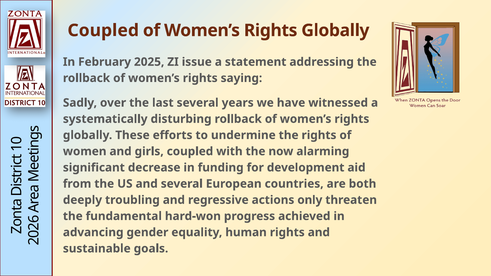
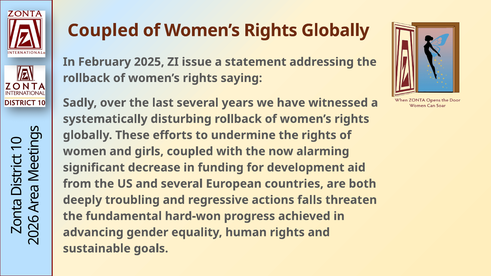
only: only -> falls (310, 200)
